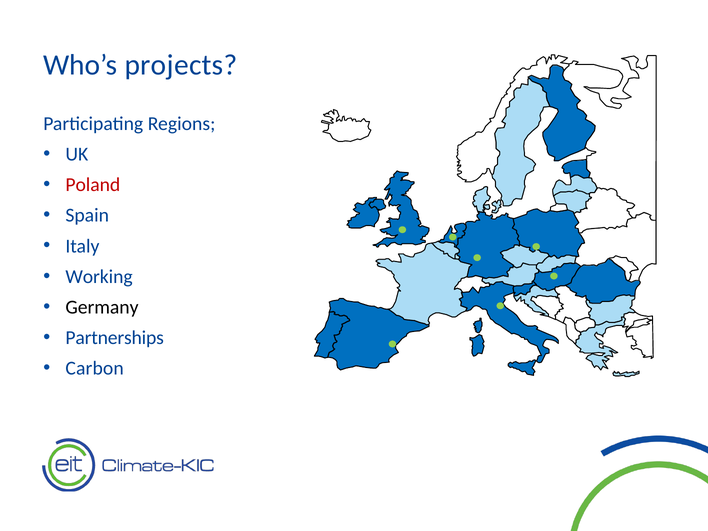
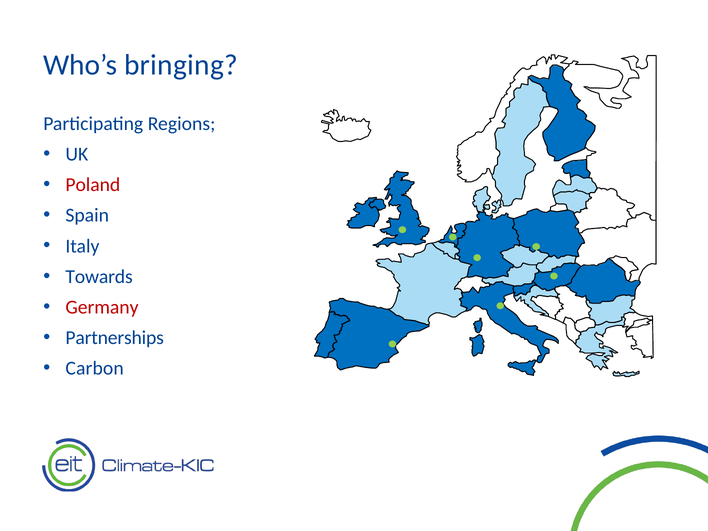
projects: projects -> bringing (181, 65)
Working: Working -> Towards (99, 277)
Germany colour: black -> red (102, 307)
